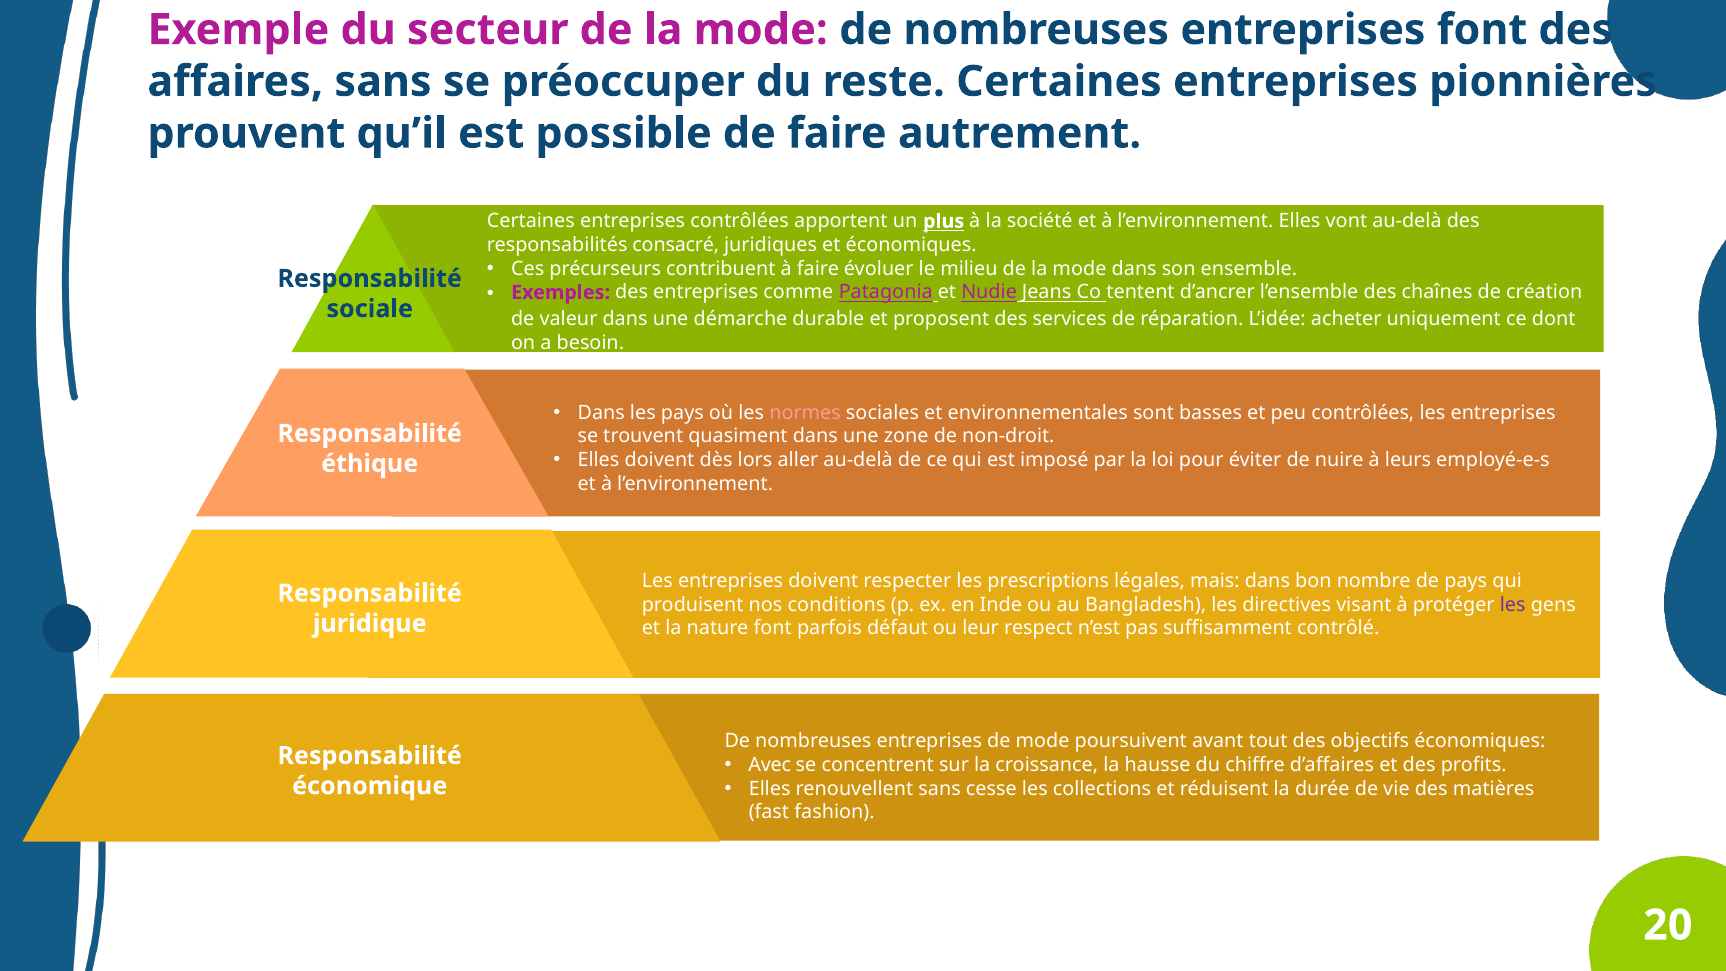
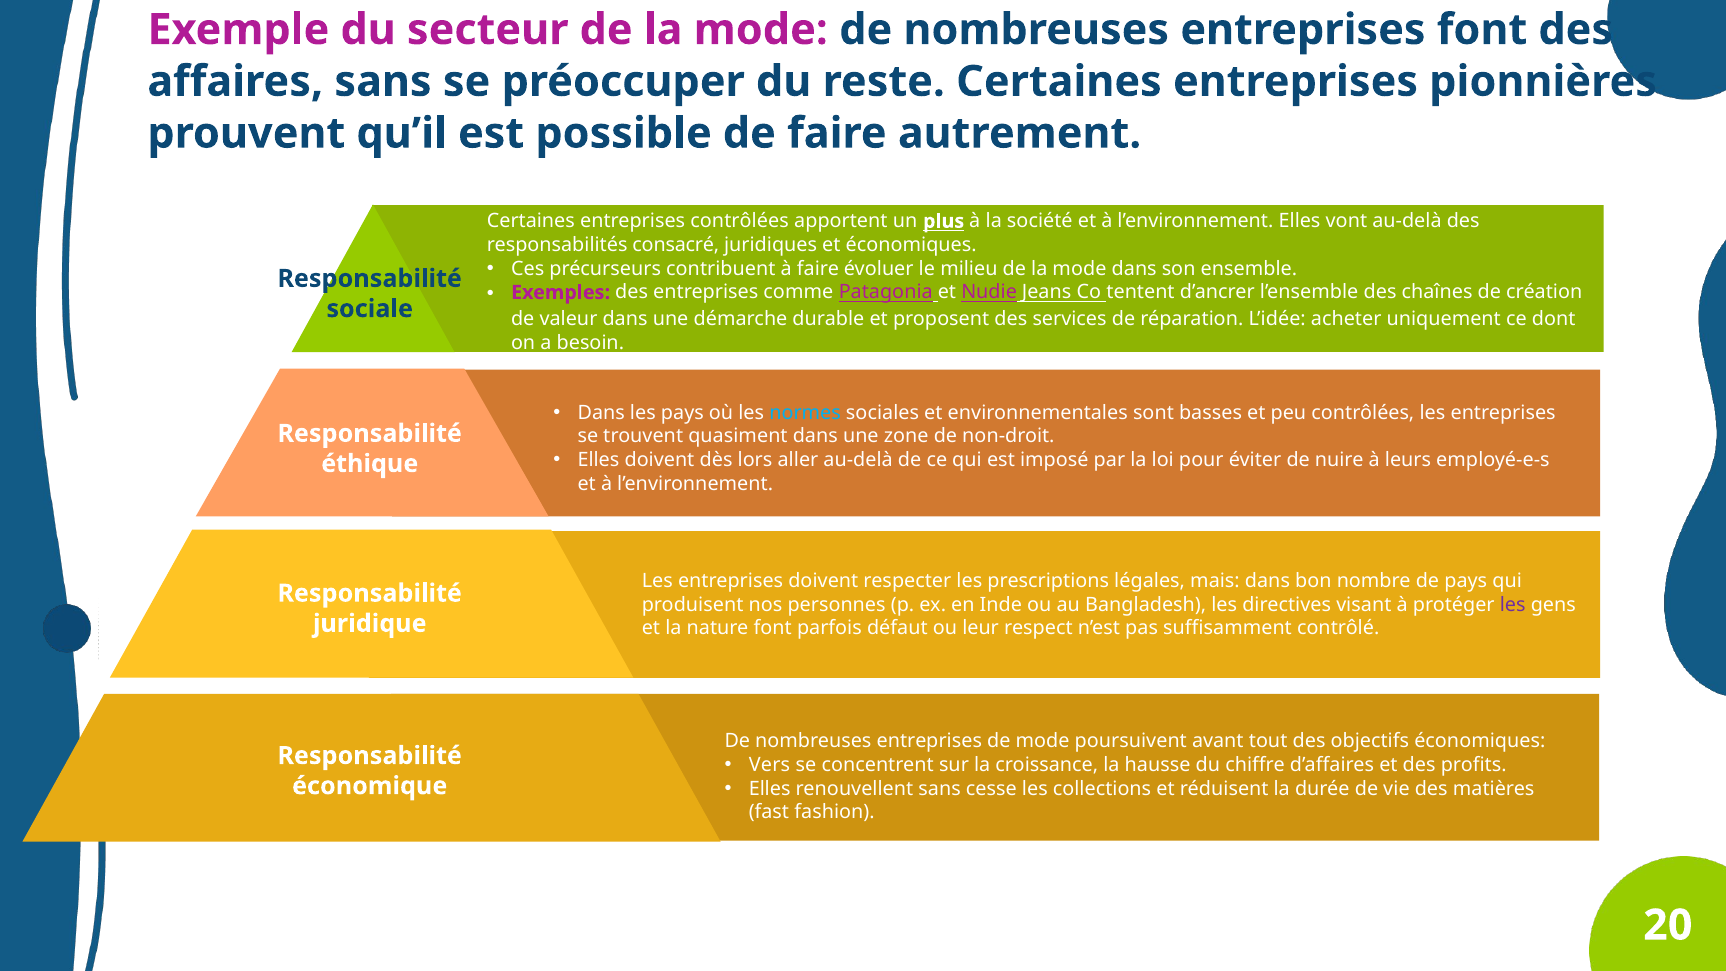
normes colour: pink -> light blue (805, 413)
conditions: conditions -> personnes (837, 604)
Avec: Avec -> Vers (770, 765)
